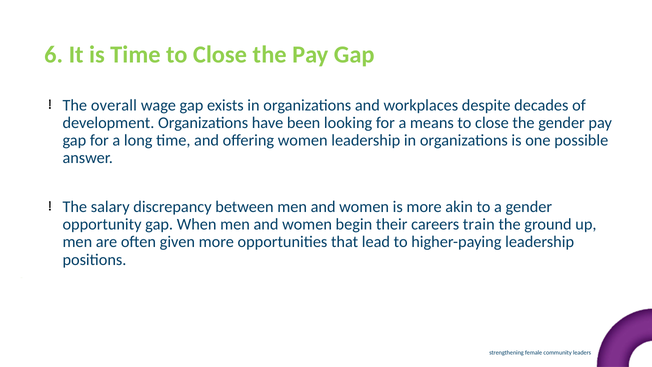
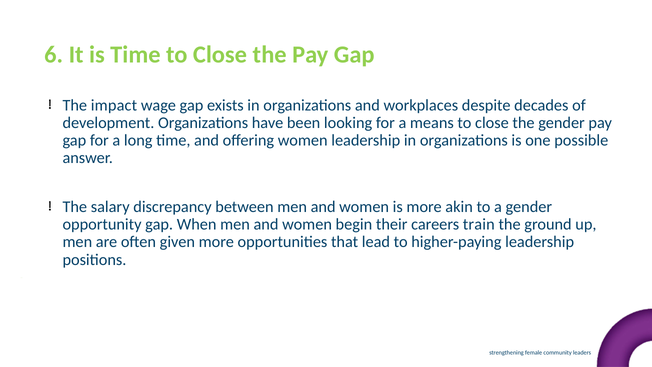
overall: overall -> impact (114, 105)
